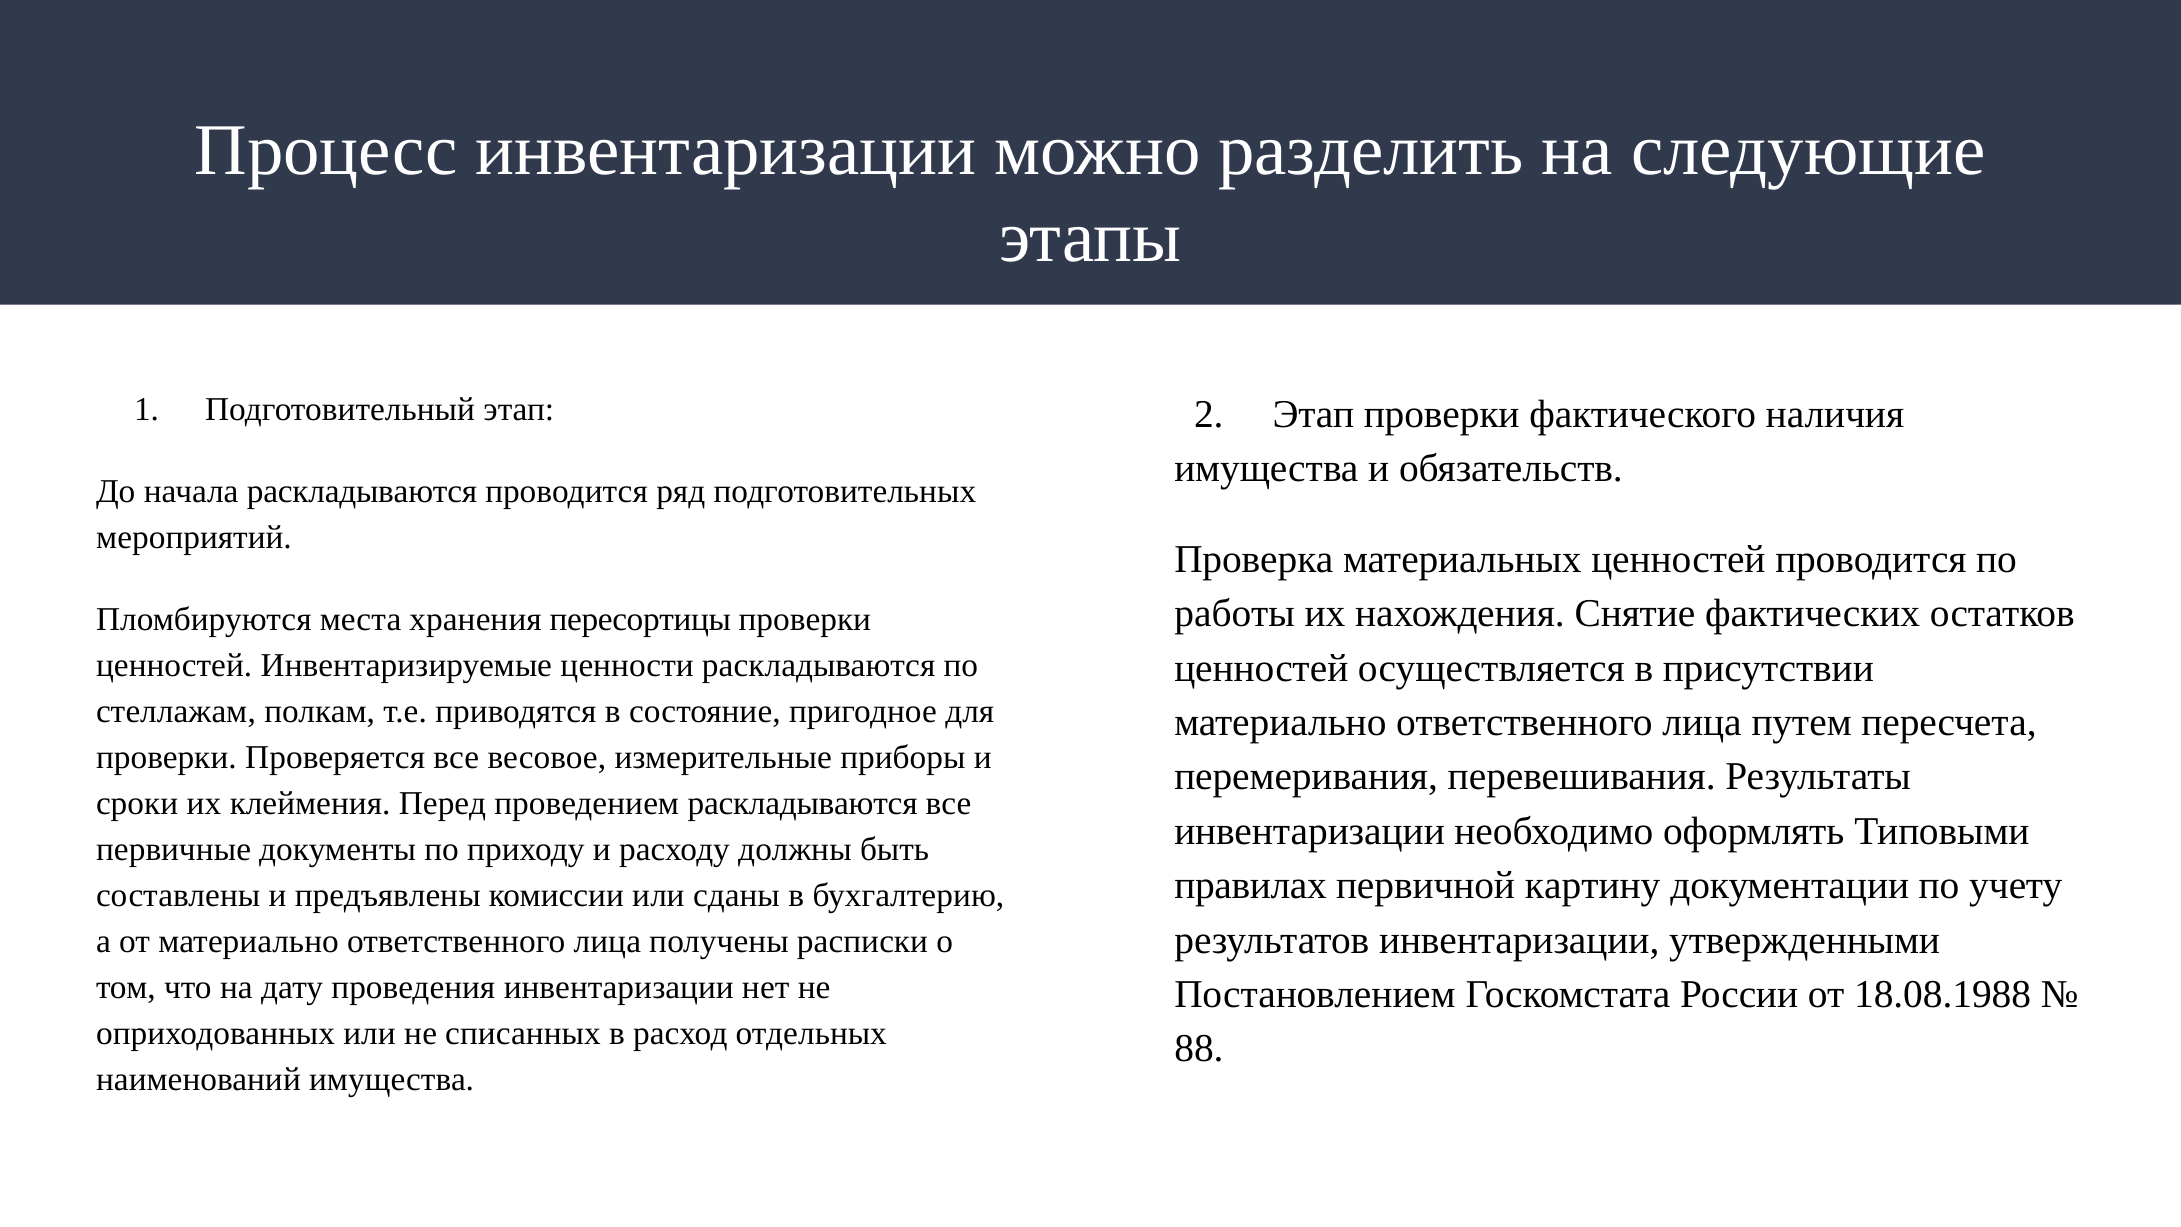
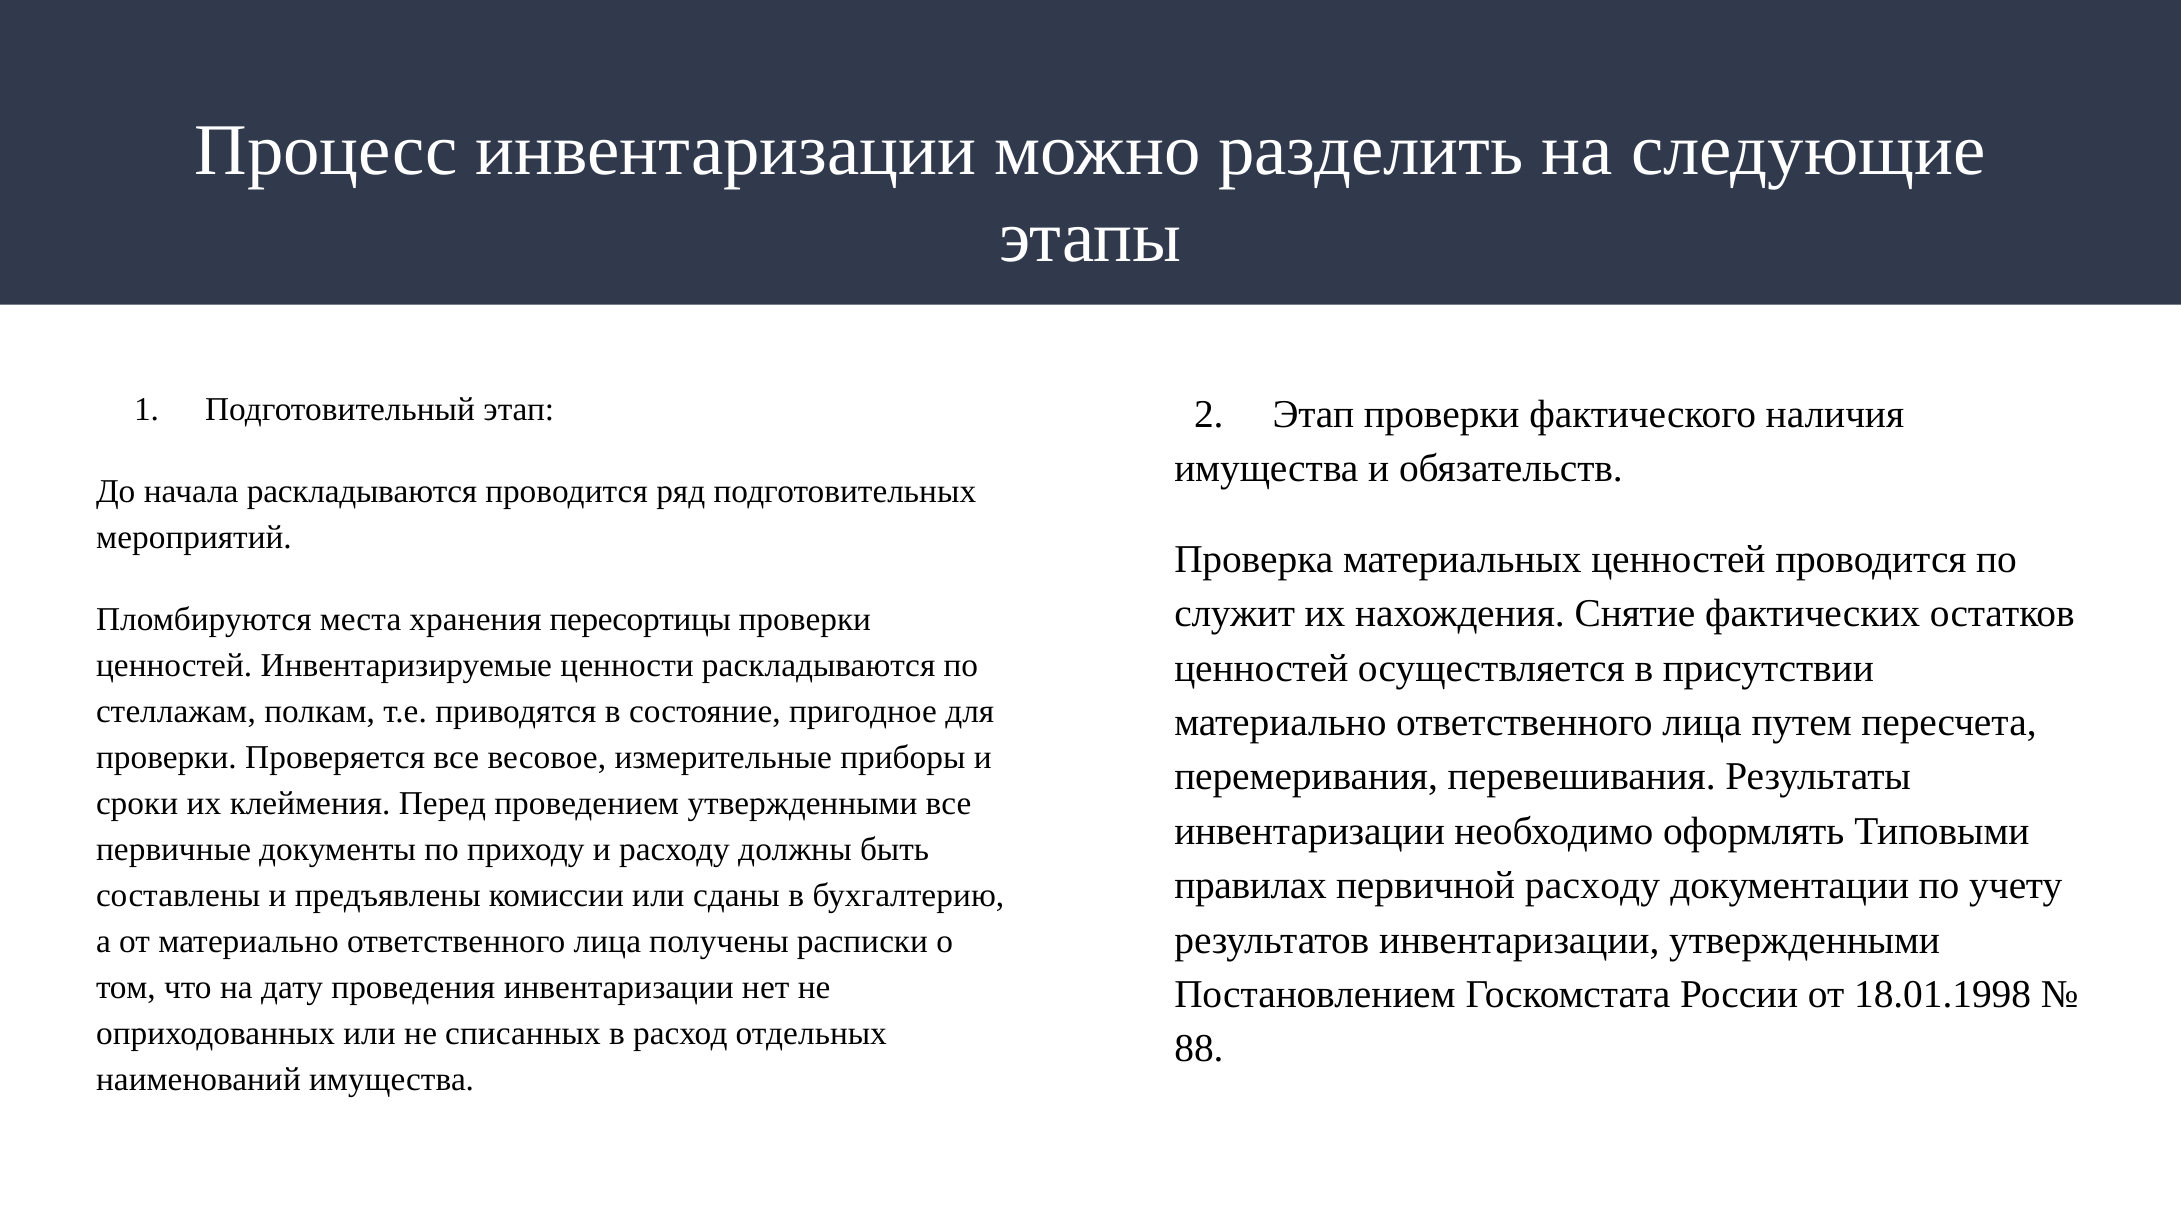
работы: работы -> служит (1235, 614)
проведением раскладываются: раскладываются -> утвержденными (802, 803)
первичной картину: картину -> расходу (1593, 886)
18.08.1988: 18.08.1988 -> 18.01.1998 (1943, 994)
